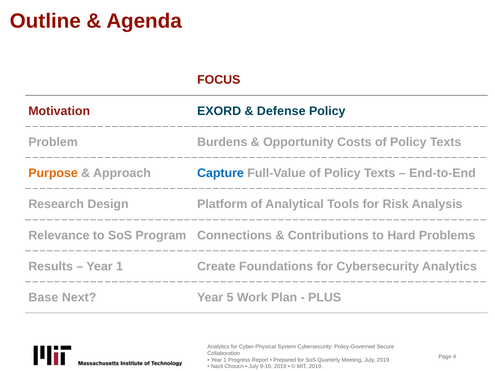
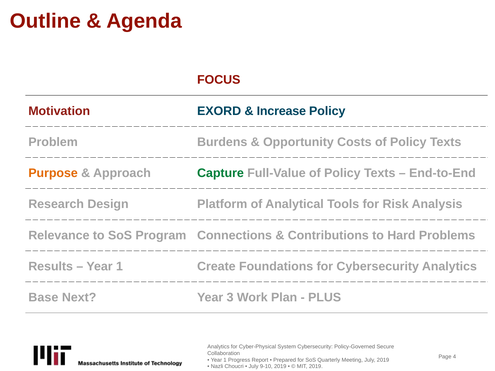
Defense: Defense -> Increase (281, 111)
Capture colour: blue -> green (220, 173)
5: 5 -> 3 (230, 298)
